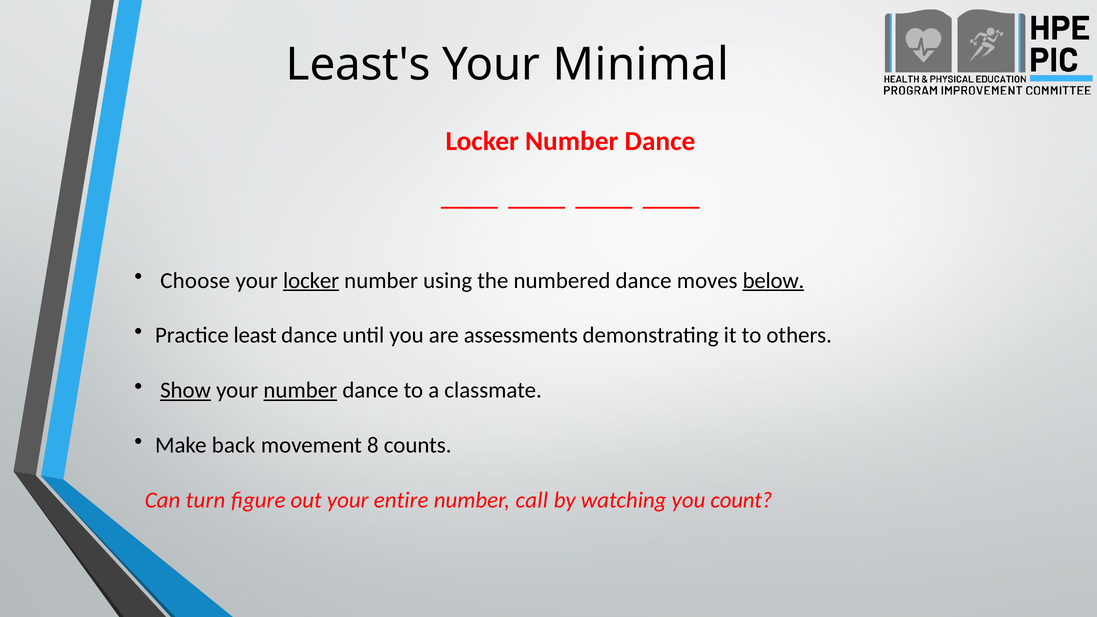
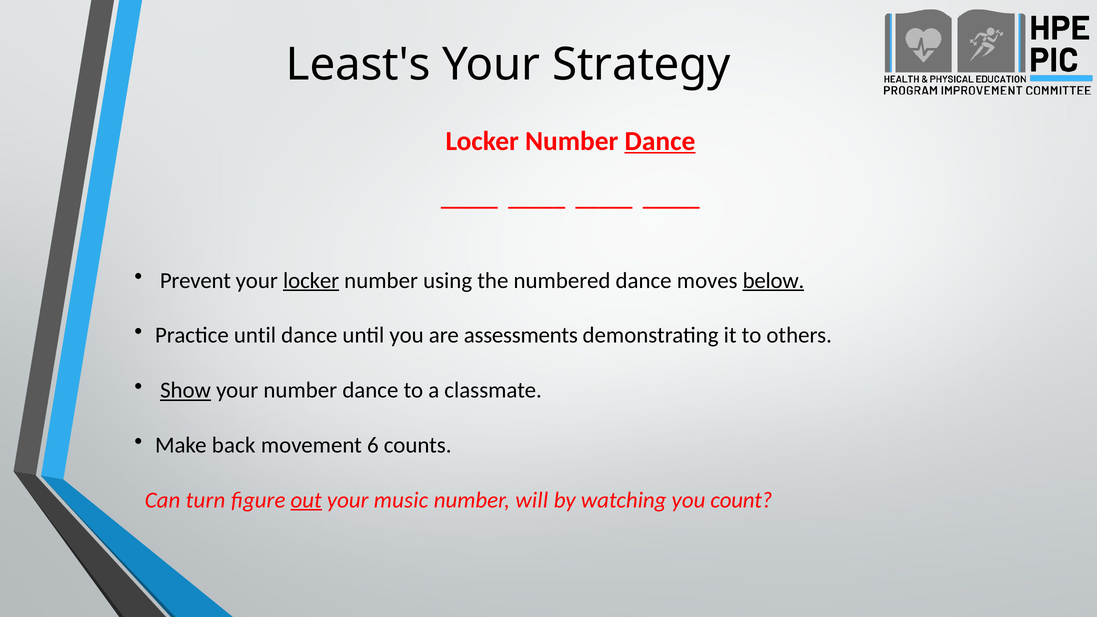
Minimal: Minimal -> Strategy (641, 65)
Dance underline: none -> present (660, 141)
Choose: Choose -> Prevent (195, 281)
Practice least: least -> until (255, 335)
number underline: present -> none (300, 390)
8: 8 -> 6 (373, 445)
out underline: none -> present (306, 500)
entire: entire -> music (401, 500)
call: call -> will (532, 500)
